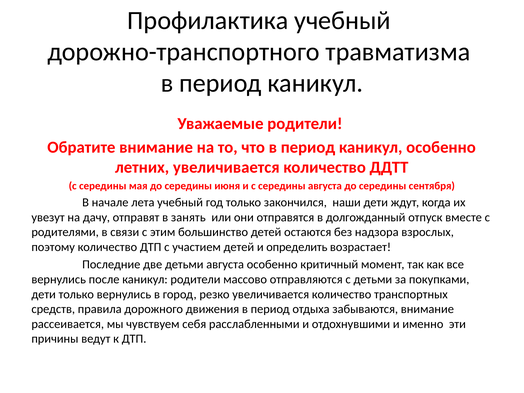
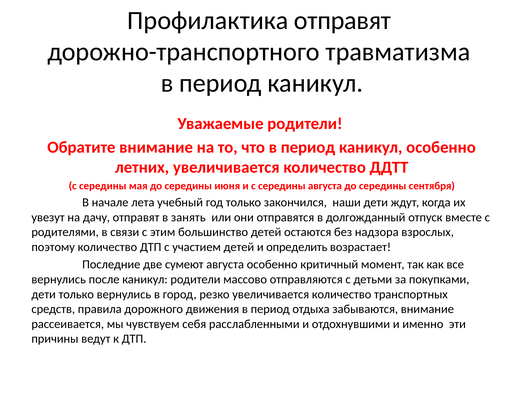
Профилактика учебный: учебный -> отправят (343, 20)
две детьми: детьми -> сумеют (184, 265)
